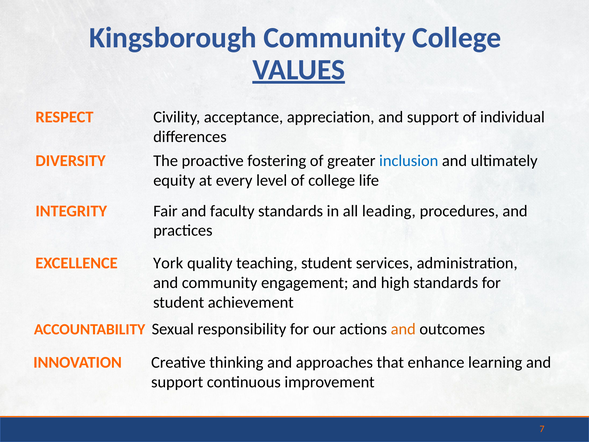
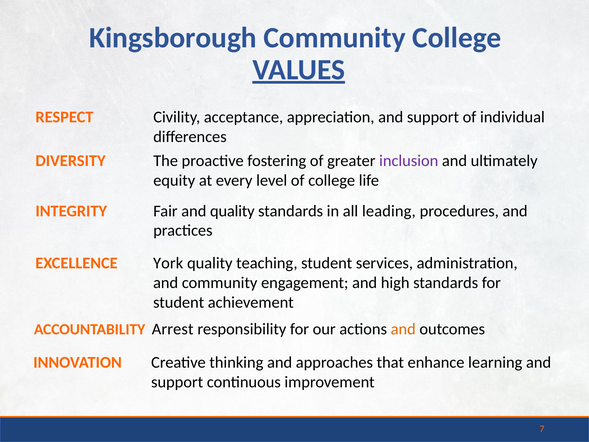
inclusion colour: blue -> purple (409, 161)
and faculty: faculty -> quality (232, 211)
Sexual: Sexual -> Arrest (173, 329)
